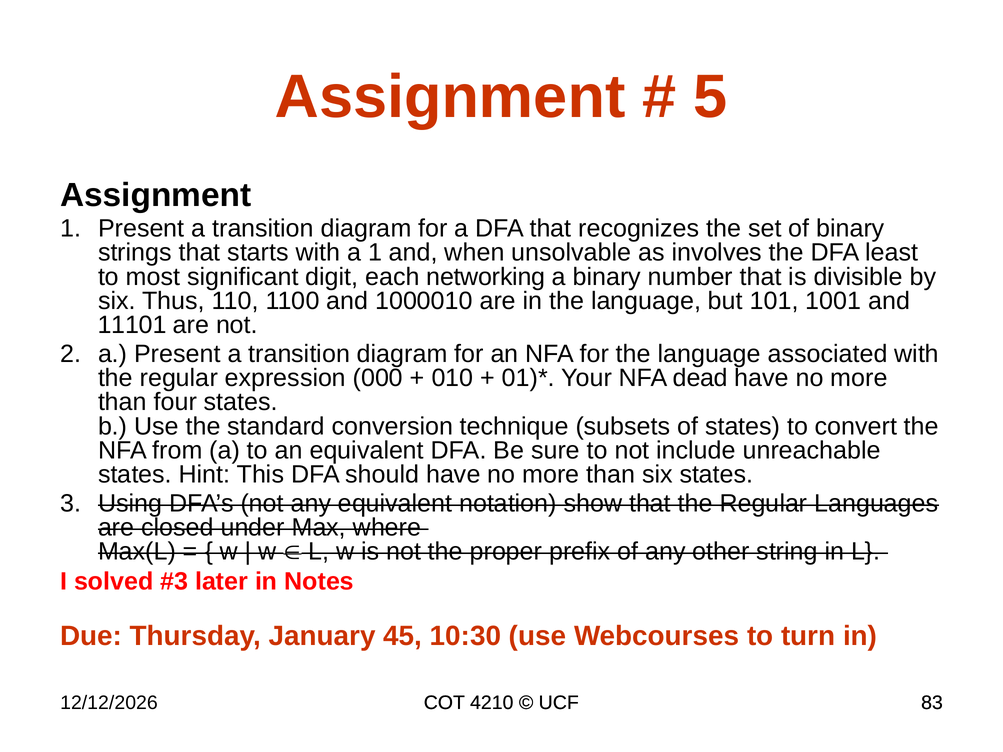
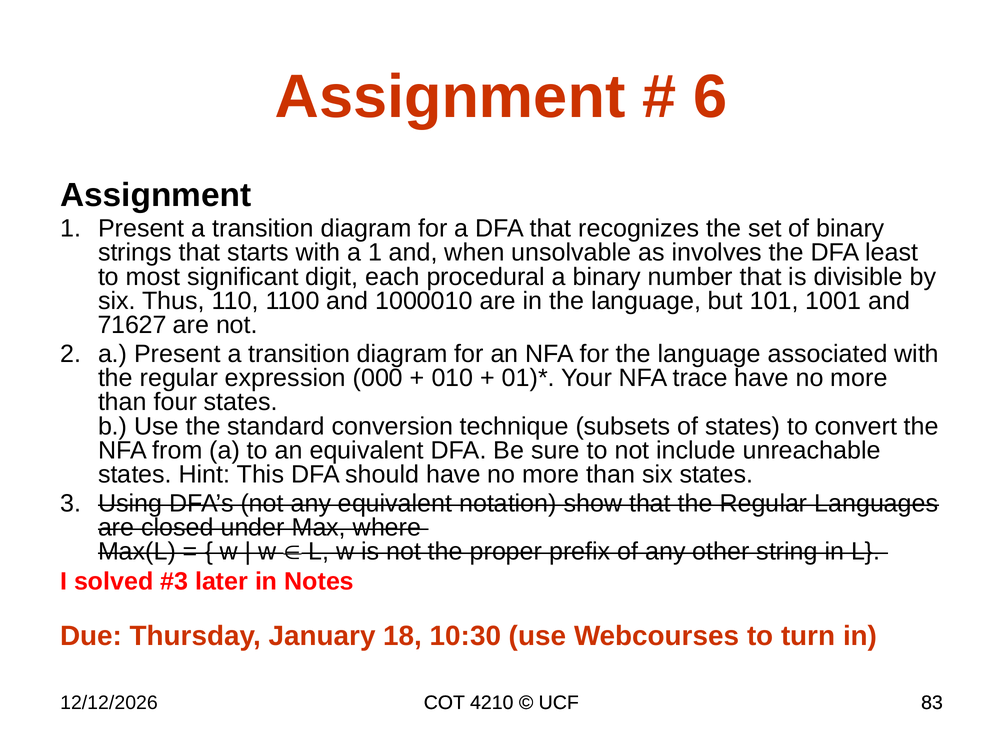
5: 5 -> 6 (710, 97)
networking: networking -> procedural (486, 277)
11101: 11101 -> 71627 (132, 325)
dead: dead -> trace (700, 378)
45: 45 -> 18 (403, 636)
